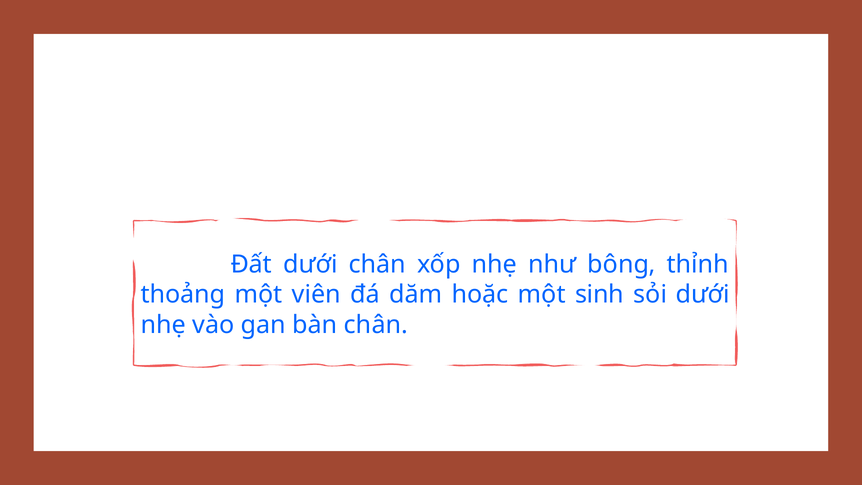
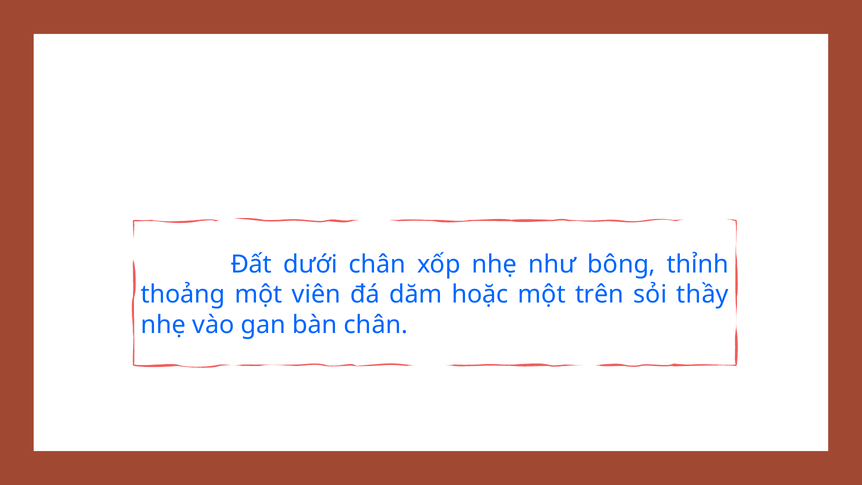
sinh: sinh -> trên (599, 295)
sỏi dưới: dưới -> thầy (703, 295)
